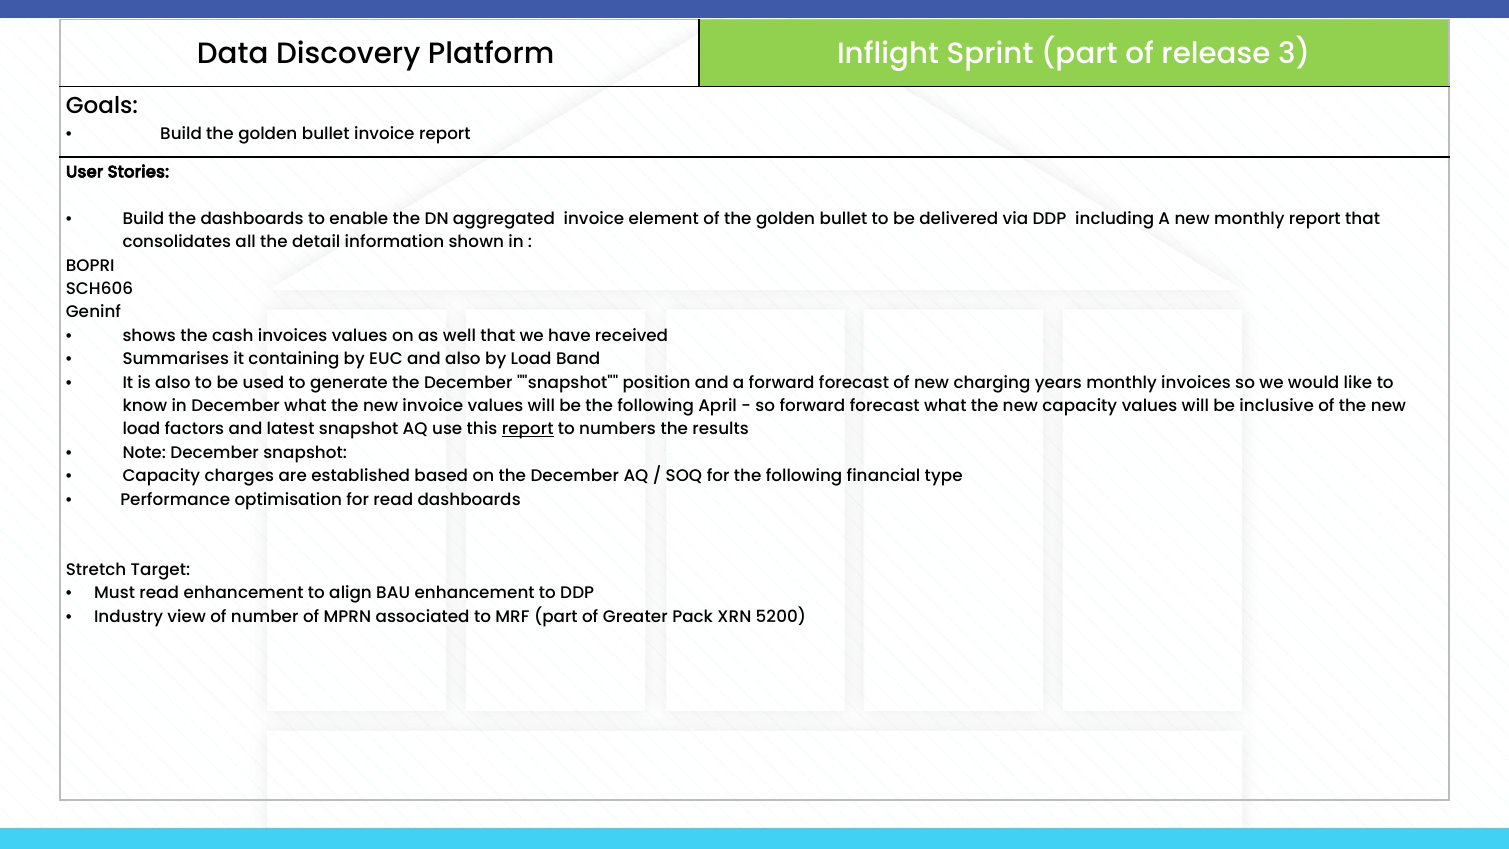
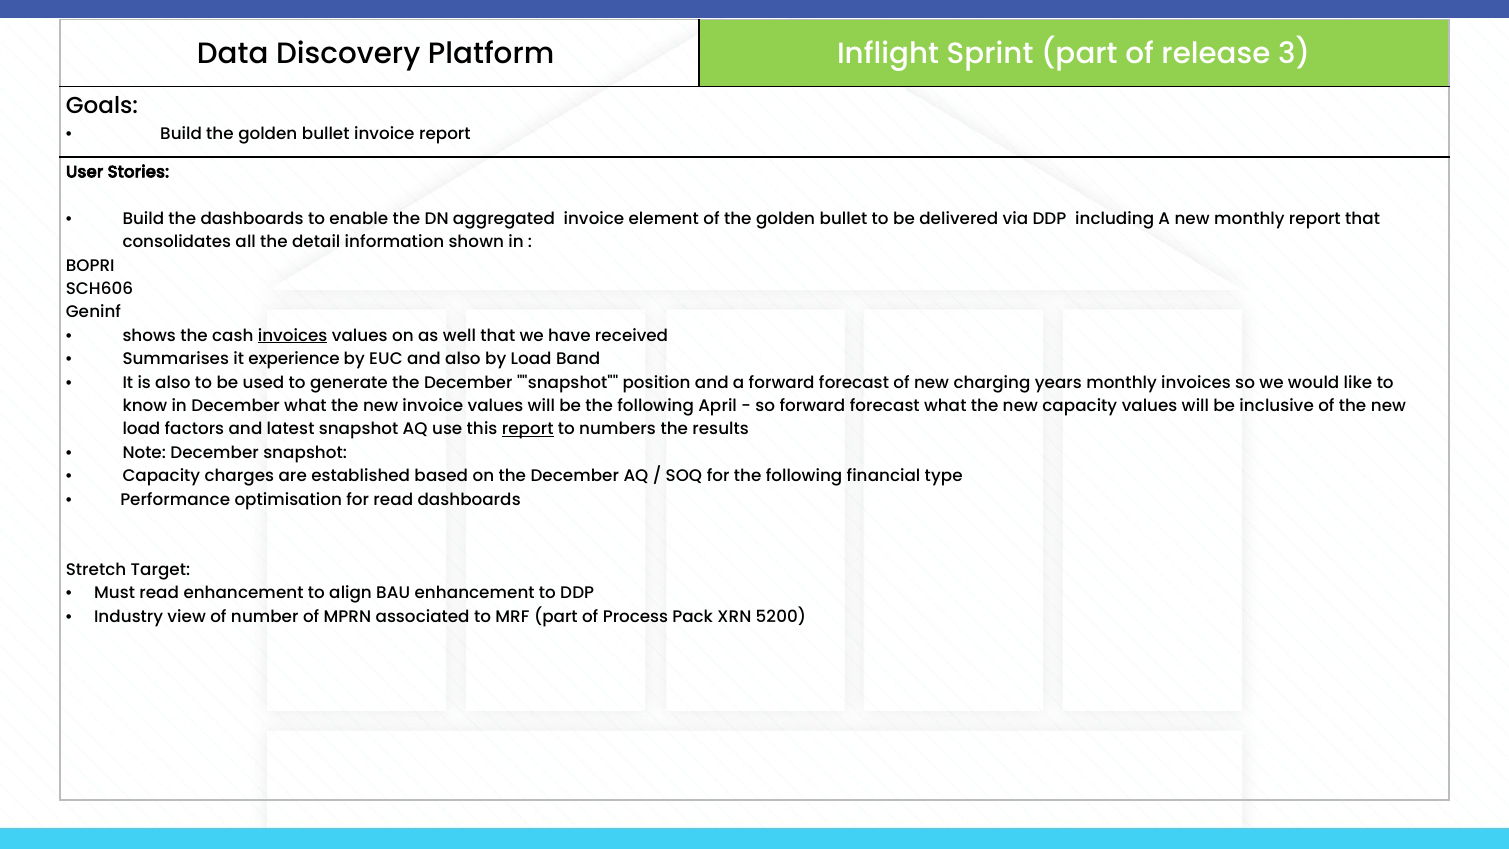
invoices underline: none -> present (293, 336)
containing: containing -> experience (294, 359)
Greater: Greater -> Process (635, 617)
